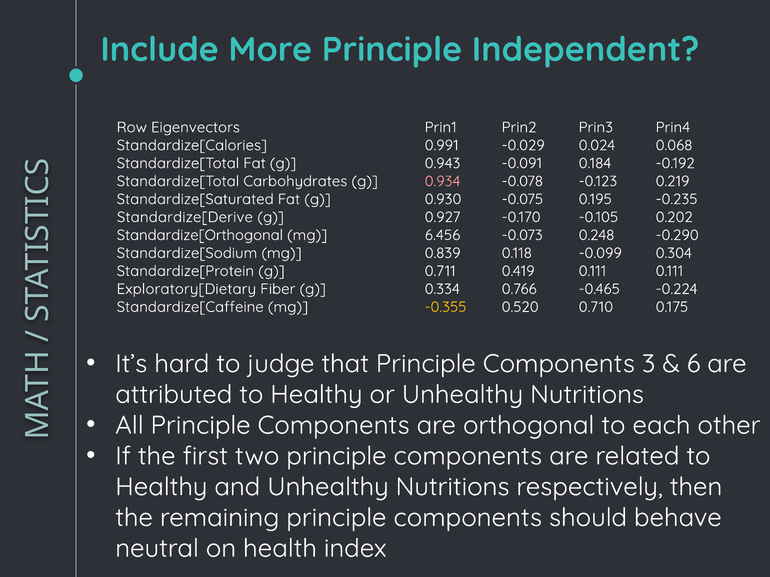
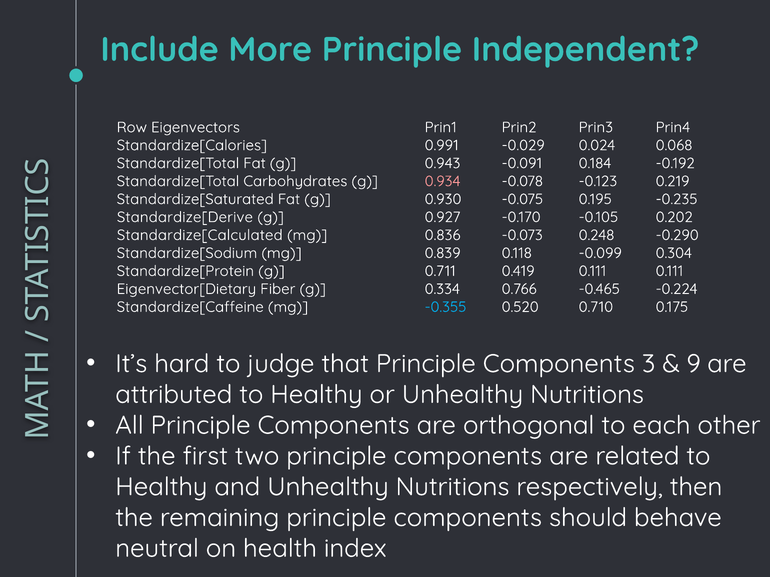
Standardize[Orthogonal: Standardize[Orthogonal -> Standardize[Calculated (200, 235)
6.456: 6.456 -> 0.836 (443, 235)
Exploratory[Dietary: Exploratory[Dietary -> Eigenvector[Dietary (186, 289)
-0.355 colour: yellow -> light blue (445, 307)
6: 6 -> 9 (694, 364)
